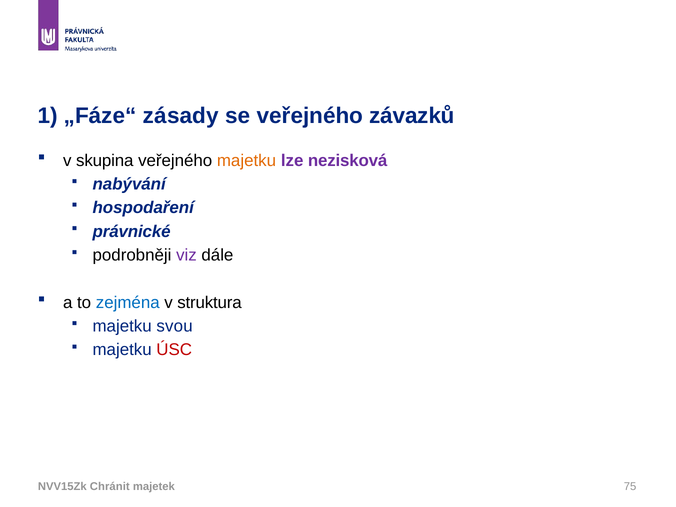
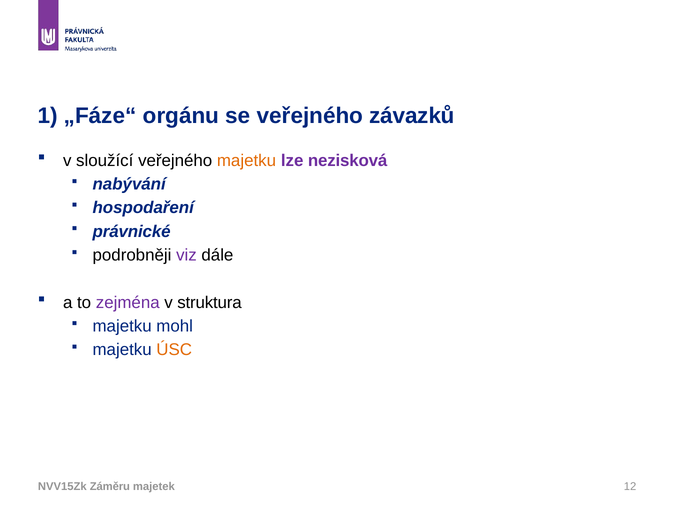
zásady: zásady -> orgánu (181, 116)
skupina: skupina -> sloužící (105, 160)
zejména colour: blue -> purple (128, 302)
svou: svou -> mohl (175, 326)
ÚSC colour: red -> orange (174, 350)
Chránit: Chránit -> Záměru (110, 486)
75: 75 -> 12 (630, 486)
